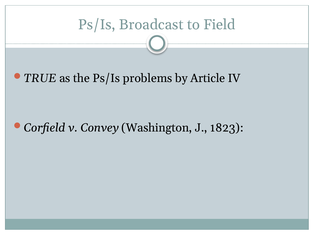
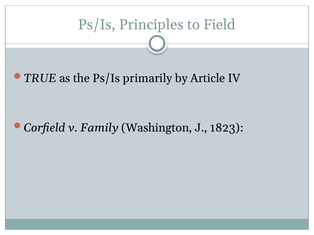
Broadcast: Broadcast -> Principles (151, 25)
problems: problems -> primarily (148, 78)
Convey: Convey -> Family (100, 128)
